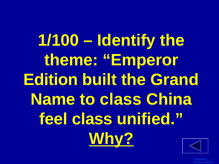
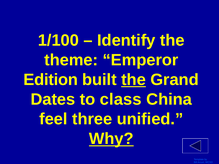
the underline: none -> present (134, 80)
Name: Name -> Dates (53, 100)
feel class: class -> three (92, 119)
